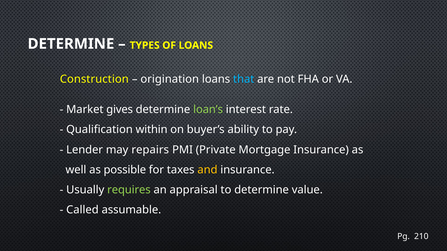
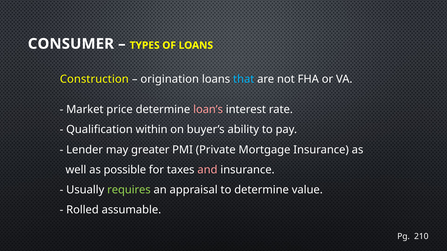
DETERMINE: DETERMINE -> CONSUMER (71, 44)
gives: gives -> price (120, 110)
loan’s colour: light green -> pink (208, 110)
repairs: repairs -> greater (150, 150)
and colour: yellow -> pink (207, 170)
Called: Called -> Rolled (82, 210)
